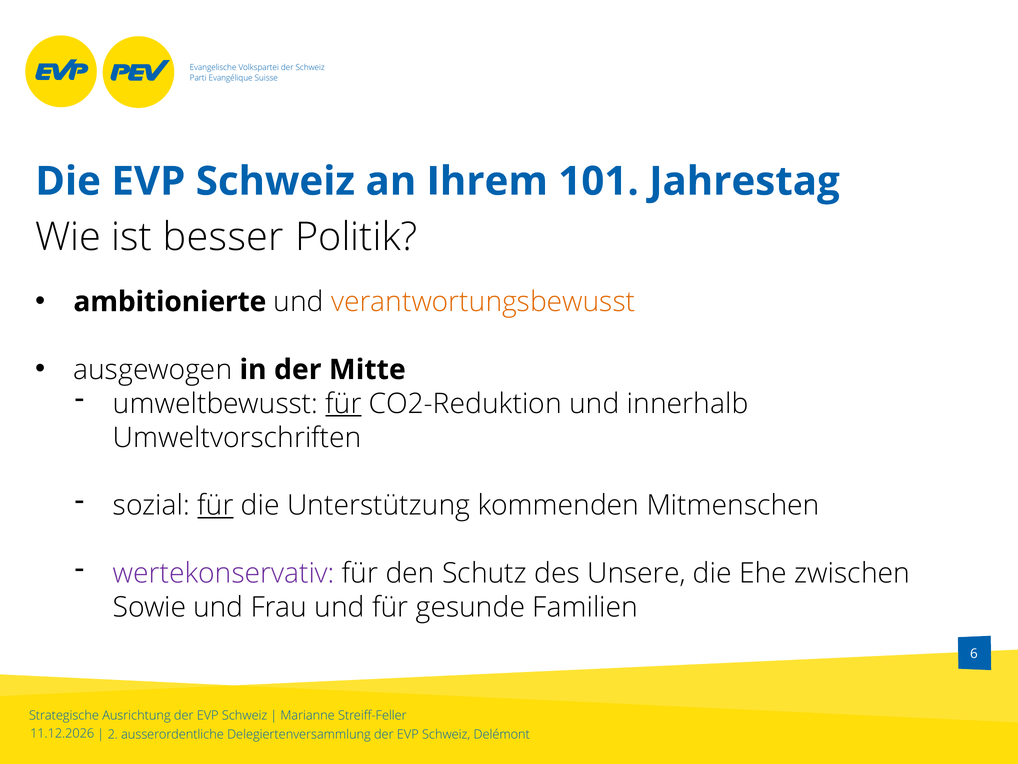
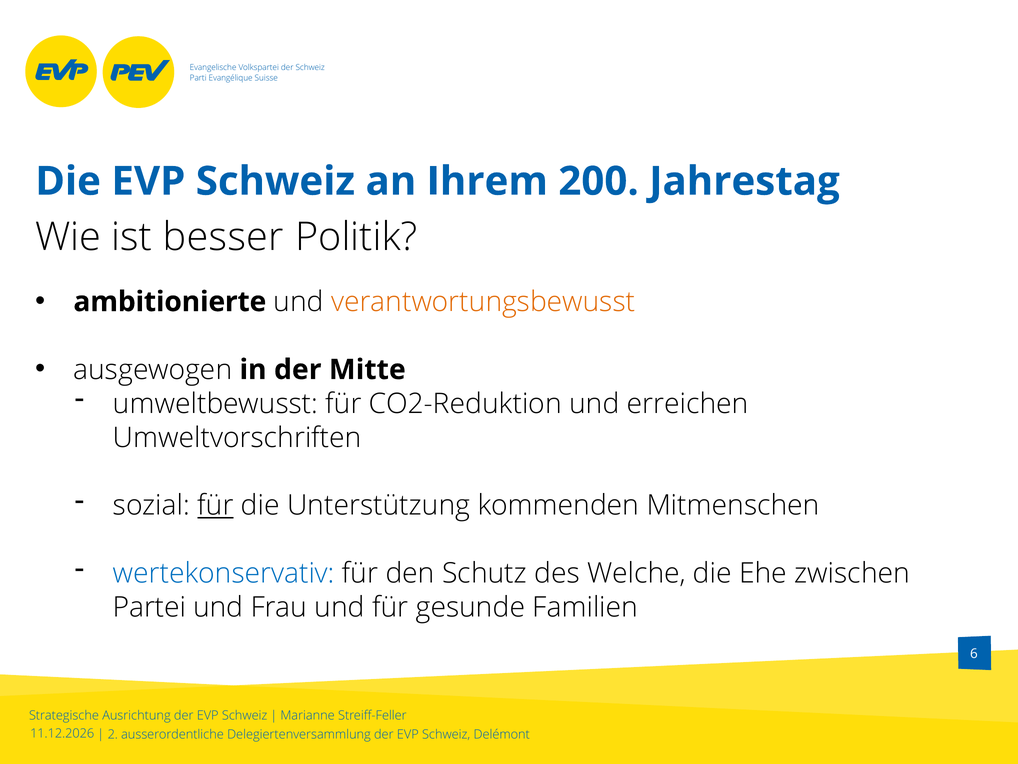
101: 101 -> 200 (599, 181)
für underline: present -> none (344, 403)
innerhalb: innerhalb -> erreichen (688, 403)
wertekonservativ colour: purple -> blue (224, 573)
Unsere: Unsere -> Welche (636, 573)
Sowie: Sowie -> Partei (149, 607)
